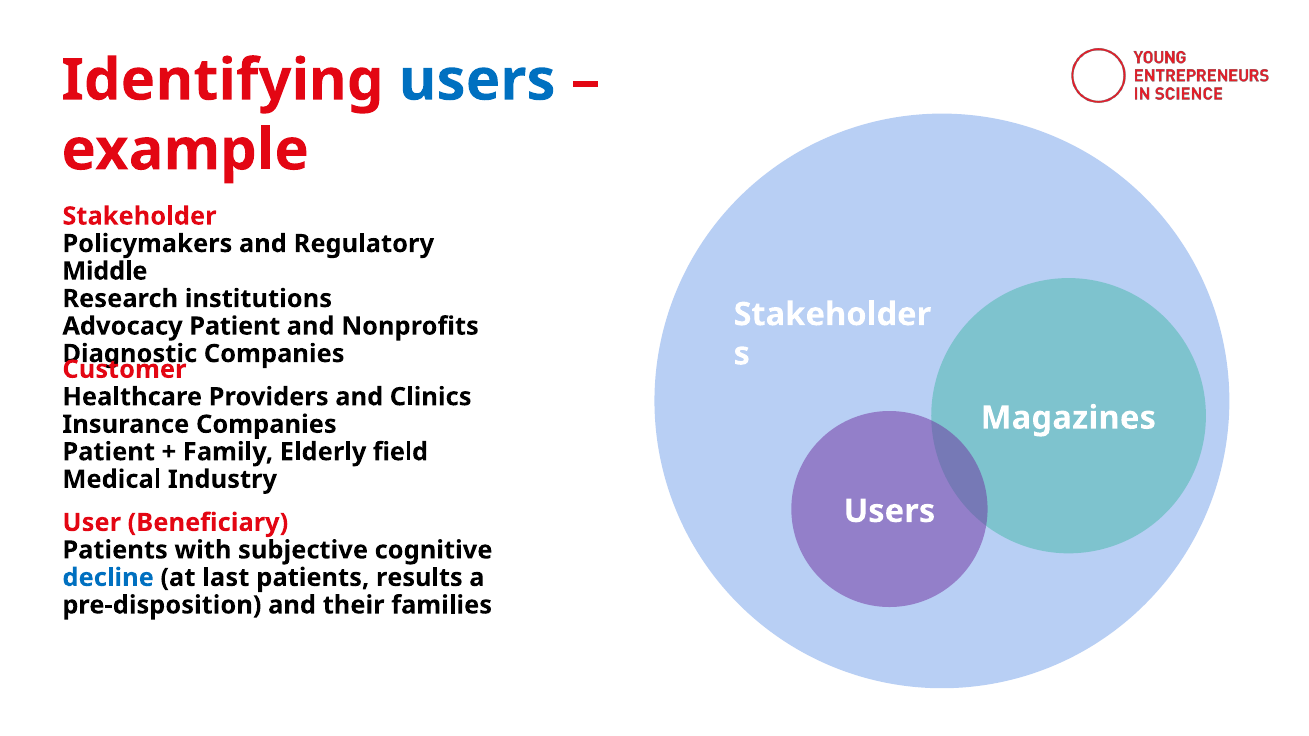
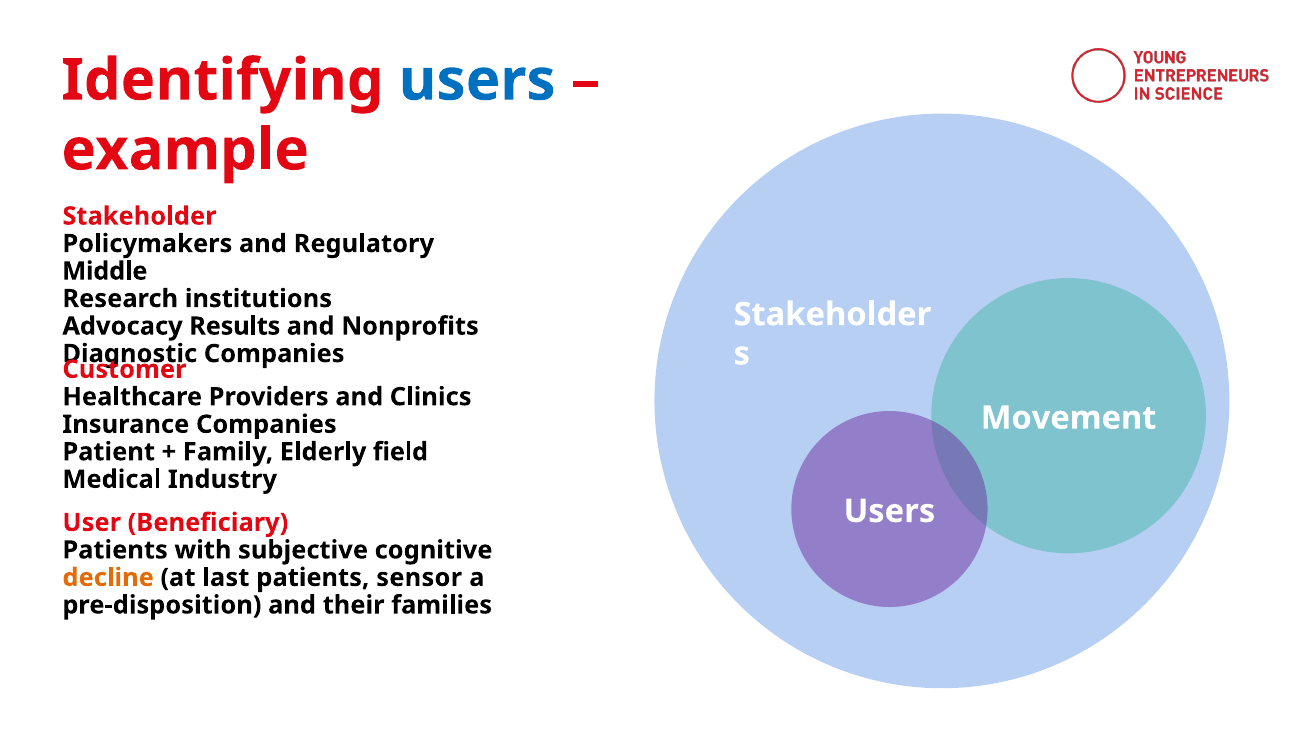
Advocacy Patient: Patient -> Results (235, 326)
Magazines: Magazines -> Movement (1068, 418)
decline colour: blue -> orange (108, 578)
results: results -> sensor (419, 578)
